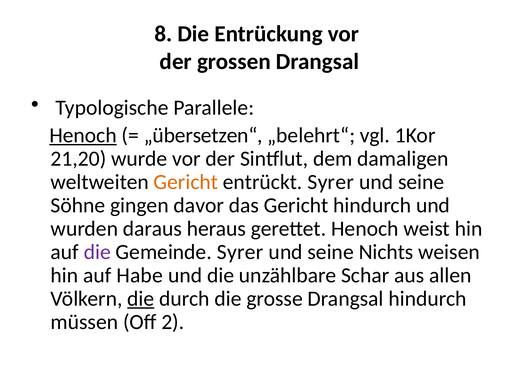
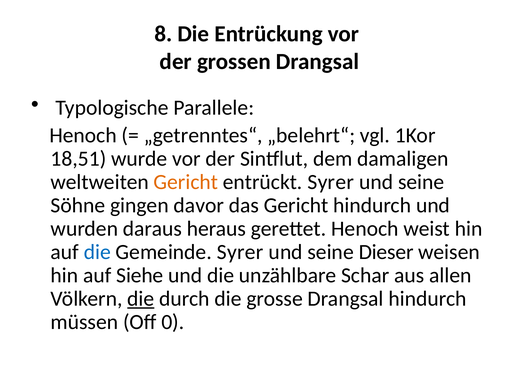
Henoch underline: present -> none (83, 135)
„übersetzen“: „übersetzen“ -> „getrenntes“ (203, 135)
21,20: 21,20 -> 18,51 (78, 159)
die colour: purple -> blue (97, 252)
Nichts: Nichts -> Dieser (386, 252)
Habe: Habe -> Siehe (140, 276)
2: 2 -> 0 (173, 322)
